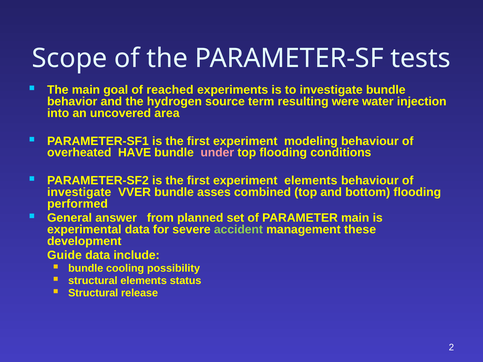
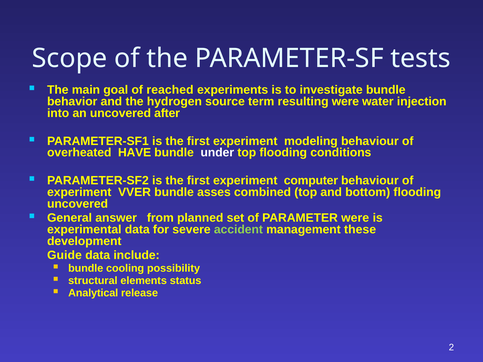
area: area -> after (167, 113)
under colour: pink -> white (217, 153)
experiment elements: elements -> computer (311, 181)
investigate: investigate -> experiment (79, 192)
performed: performed -> uncovered (78, 204)
PARAMETER main: main -> were (355, 218)
Structural: Structural -> Analytical (93, 293)
